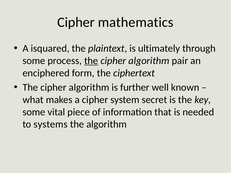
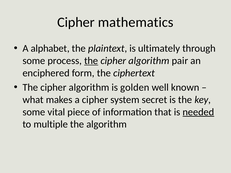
isquared: isquared -> alphabet (50, 48)
further: further -> golden (135, 87)
needed underline: none -> present (198, 112)
systems: systems -> multiple (51, 124)
